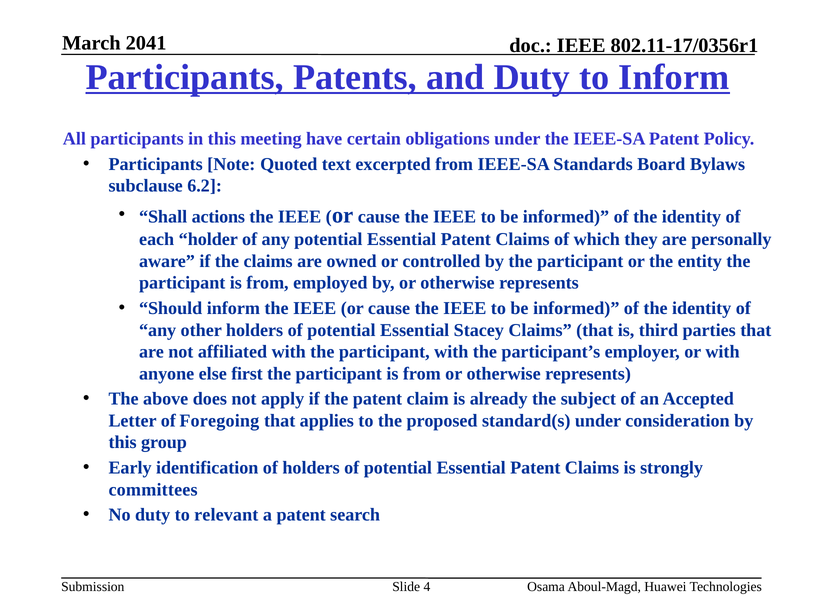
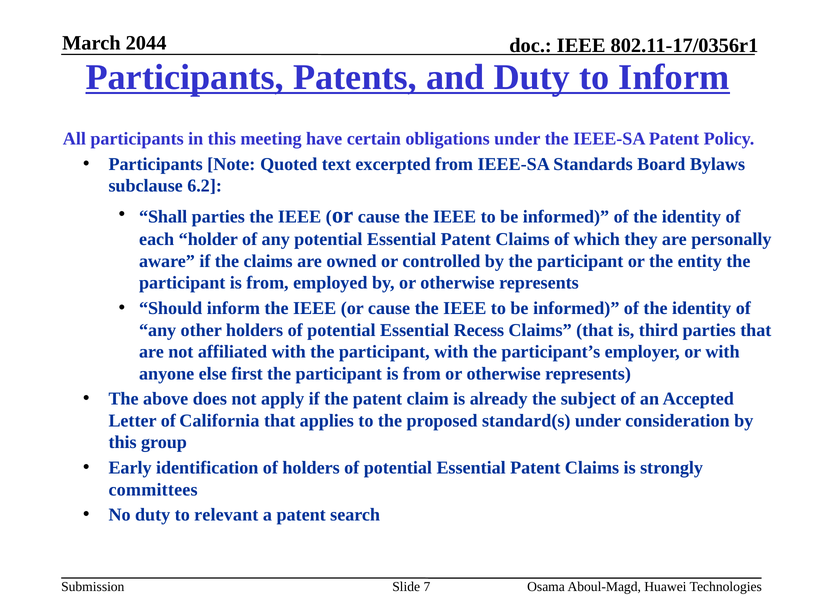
2041: 2041 -> 2044 (146, 43)
Shall actions: actions -> parties (218, 217)
Stacey: Stacey -> Recess (479, 330)
Foregoing: Foregoing -> California (219, 421)
4: 4 -> 7 (427, 587)
